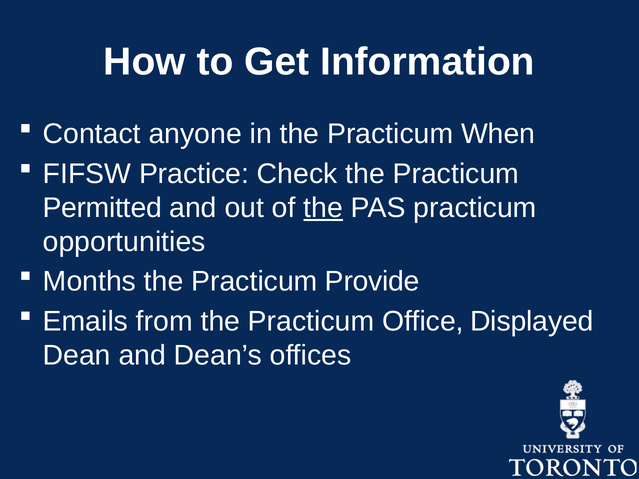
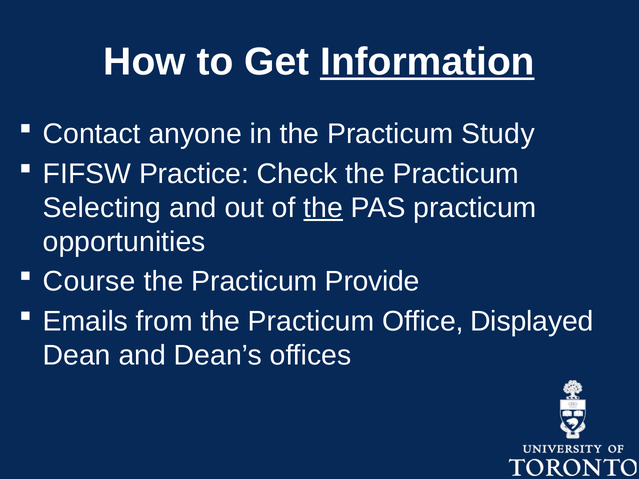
Information underline: none -> present (427, 62)
When: When -> Study (498, 134)
Permitted: Permitted -> Selecting (102, 208)
Months: Months -> Course (89, 282)
